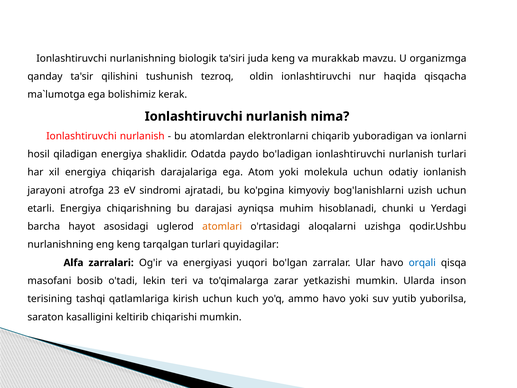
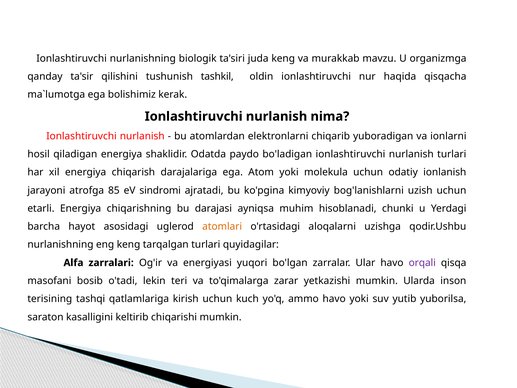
tezroq: tezroq -> tashkil (217, 76)
23: 23 -> 85 (114, 190)
orqali colour: blue -> purple (422, 263)
